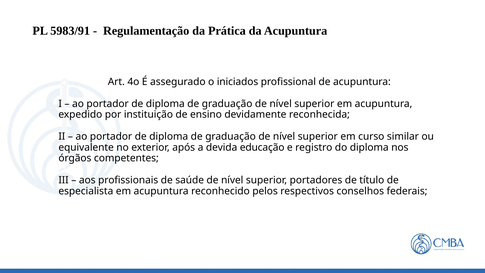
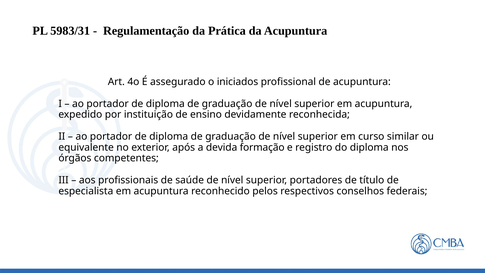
5983/91: 5983/91 -> 5983/31 (70, 31)
educação: educação -> formação (262, 147)
